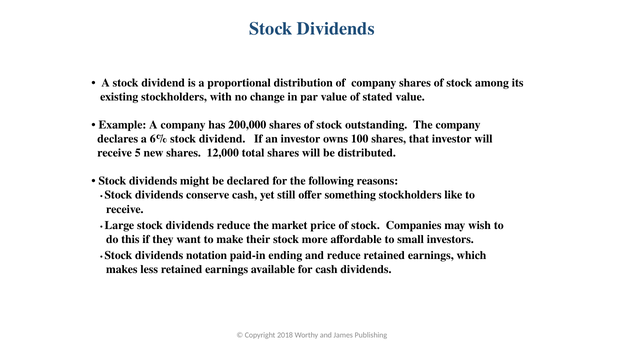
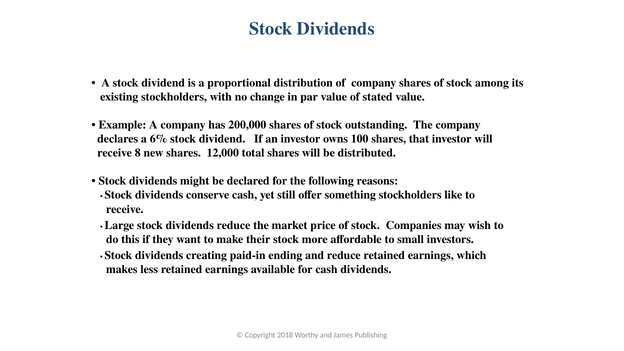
5: 5 -> 8 (138, 153)
notation: notation -> creating (207, 255)
